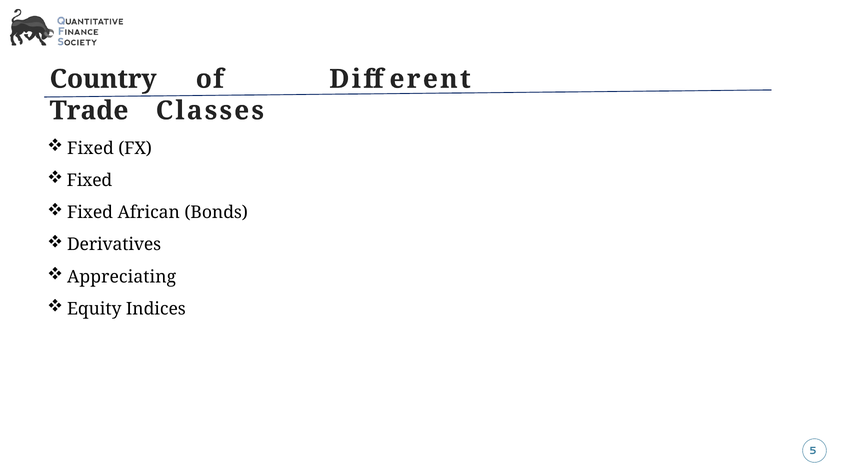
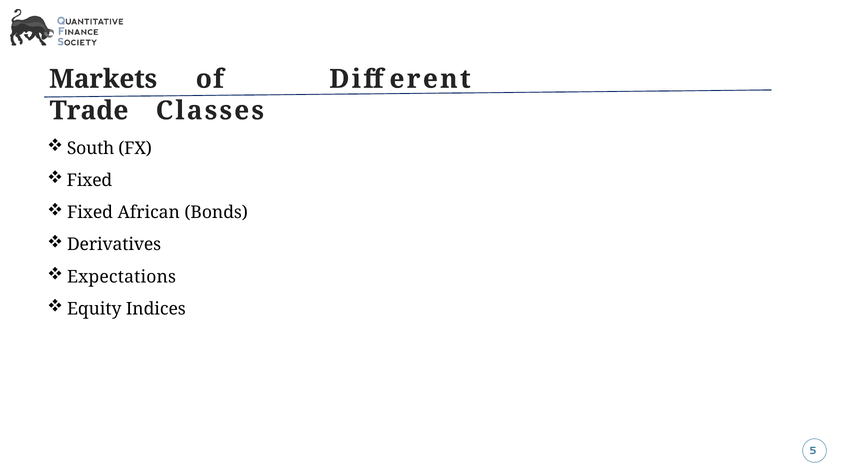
Country: Country -> Markets (103, 79)
Fixed: Fixed -> South (91, 148)
Appreciating: Appreciating -> Expectations (122, 277)
